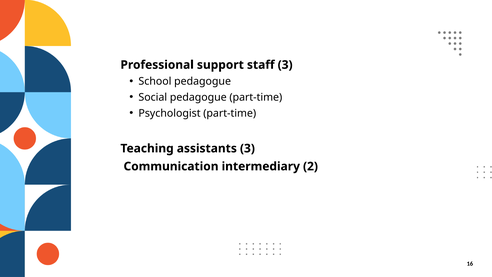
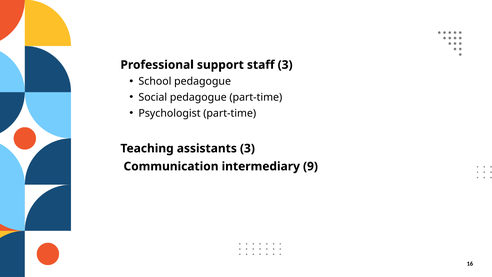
2: 2 -> 9 (310, 166)
